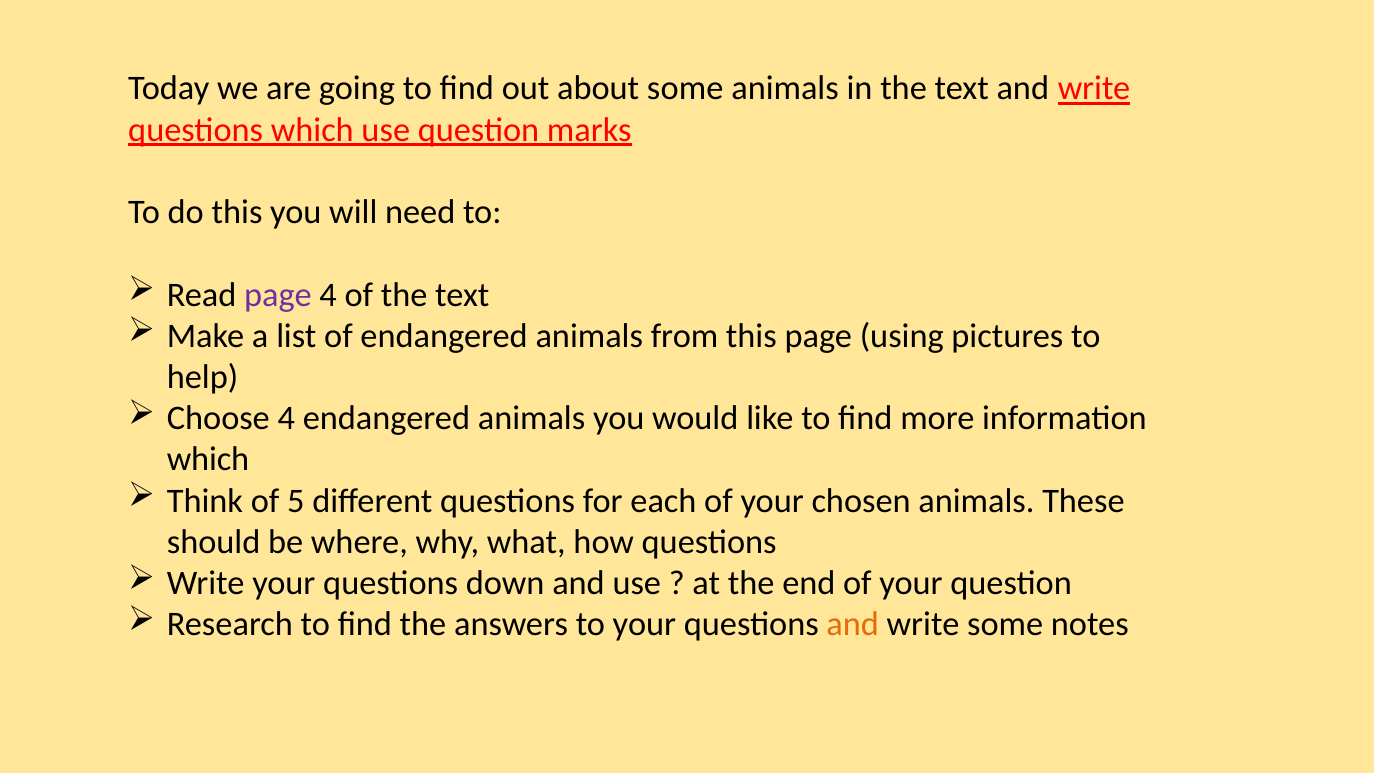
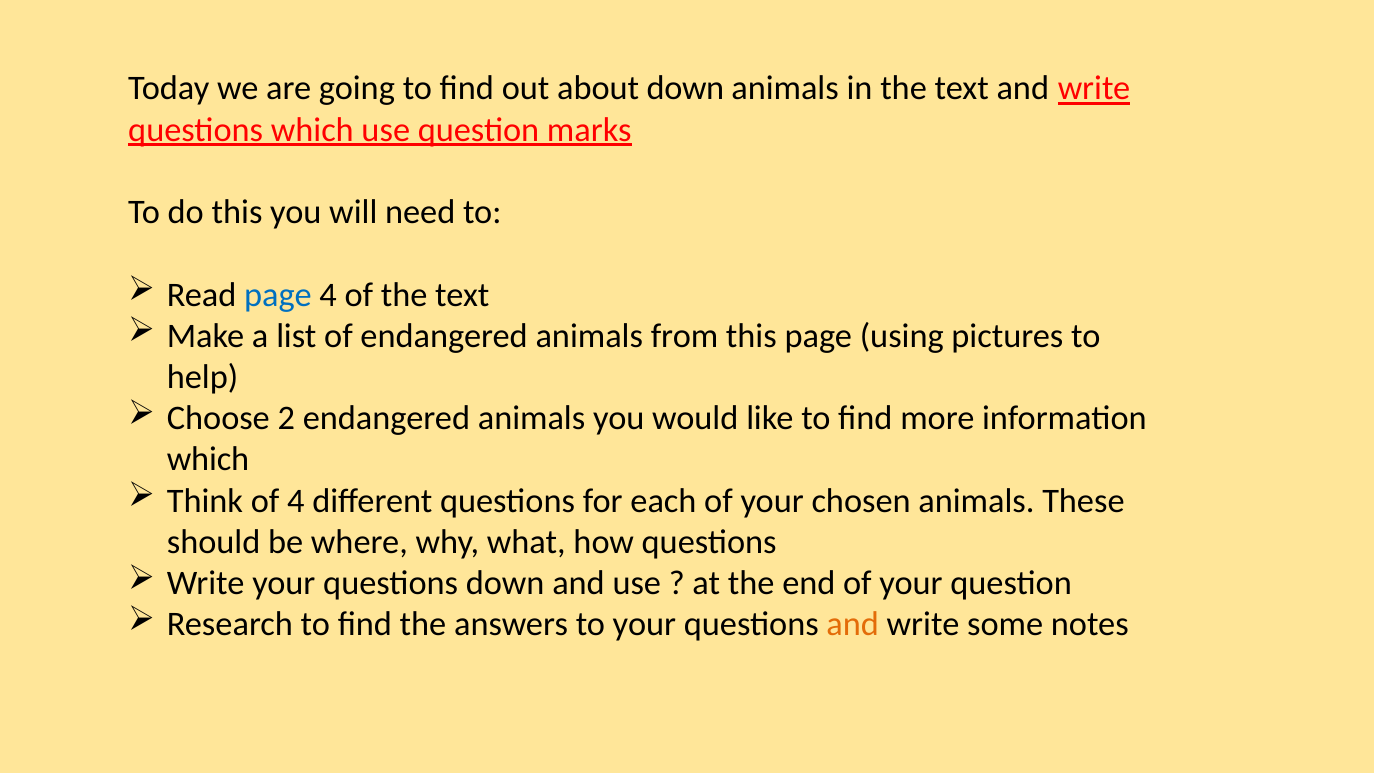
about some: some -> down (685, 89)
page colour: purple -> blue (278, 295)
Choose 4: 4 -> 2 (286, 418)
of 5: 5 -> 4 (296, 501)
